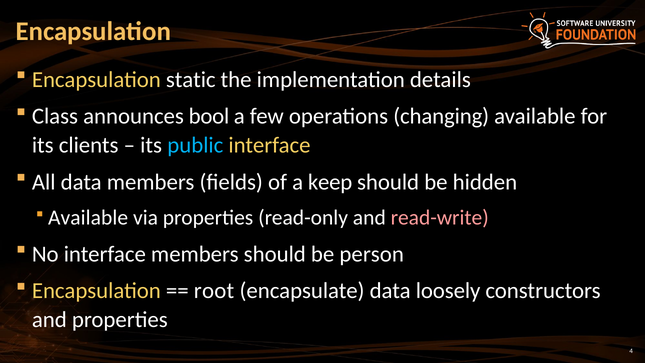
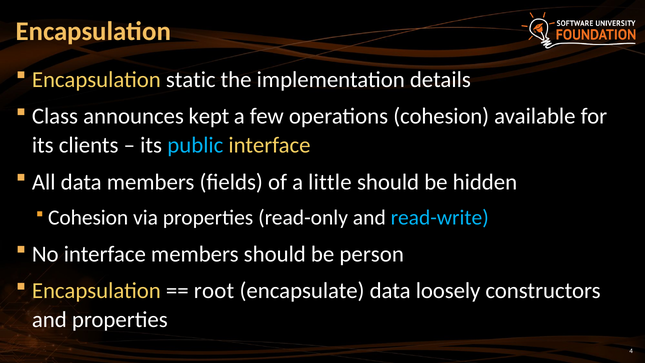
bool: bool -> kept (209, 116)
operations changing: changing -> cohesion (441, 116)
keep: keep -> little (330, 182)
Available: Available -> Cohesion (88, 218)
read-write colour: pink -> light blue (440, 218)
